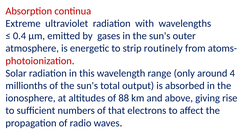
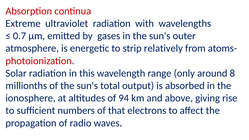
0.4: 0.4 -> 0.7 (20, 36)
routinely: routinely -> relatively (163, 48)
4: 4 -> 8 (232, 73)
88: 88 -> 94 (124, 98)
